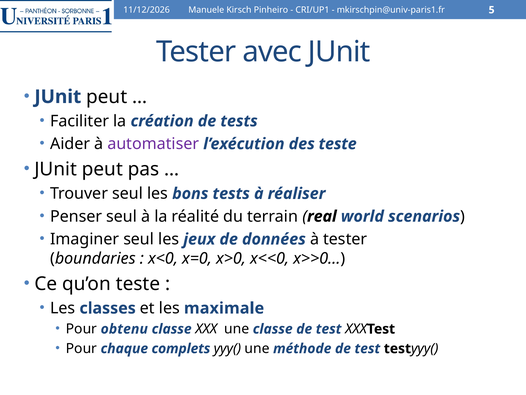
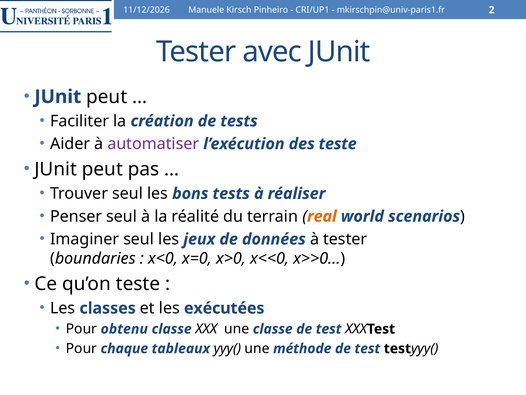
5: 5 -> 2 (492, 10)
real colour: black -> orange (322, 216)
maximale: maximale -> exécutées (224, 308)
complets: complets -> tableaux (181, 348)
